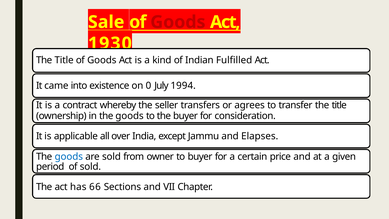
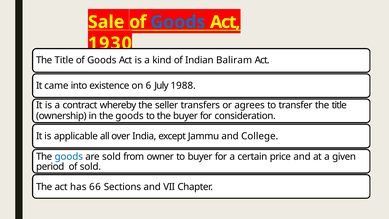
Goods colour: red -> blue (178, 22)
Fulfilled: Fulfilled -> Baliram (234, 60)
0: 0 -> 6 (148, 86)
1994: 1994 -> 1988 (183, 86)
Elapses: Elapses -> College (260, 136)
